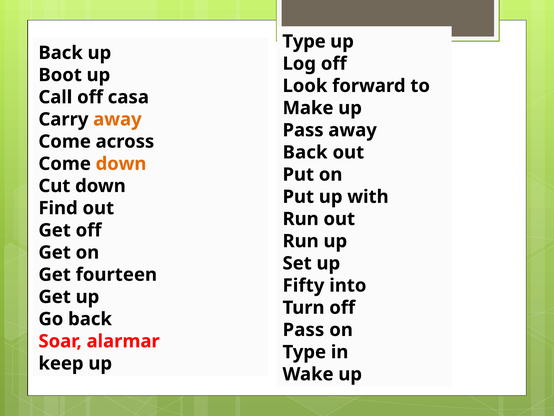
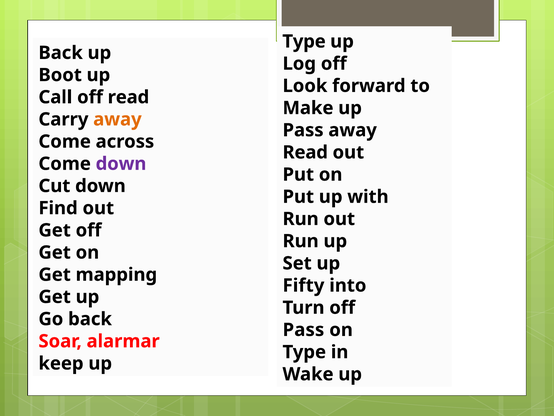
off casa: casa -> read (128, 97)
Back: Back -> Read (305, 152)
down colour: orange -> purple (121, 164)
fourteen: fourteen -> mapping (116, 274)
